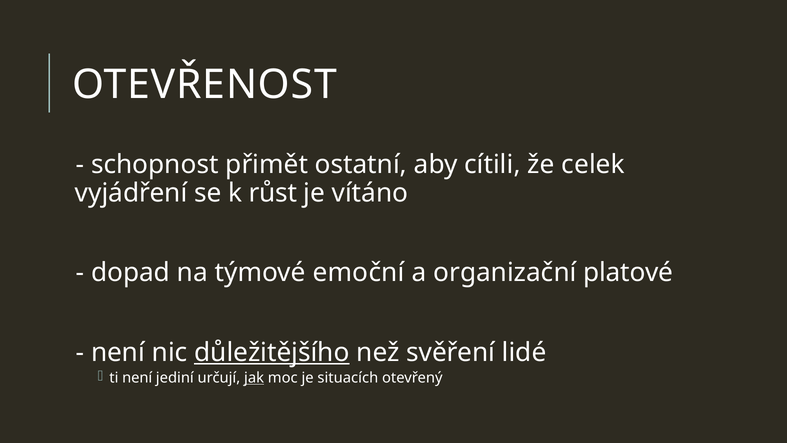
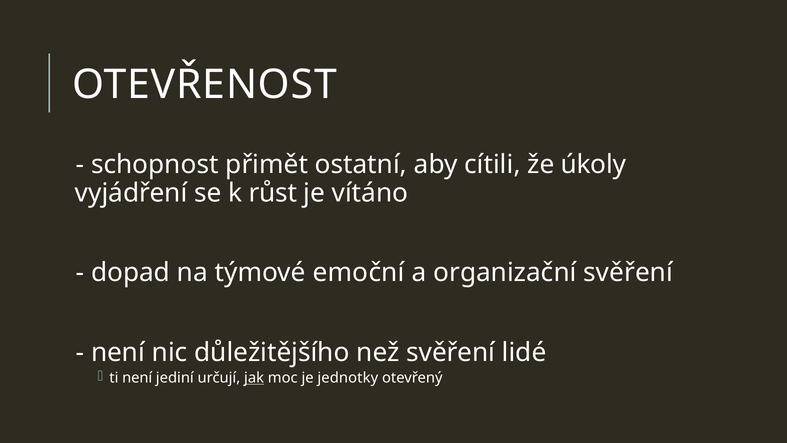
celek: celek -> úkoly (593, 165)
organizační platové: platové -> svěření (628, 273)
důležitějšího underline: present -> none (272, 352)
situacích: situacích -> jednotky (348, 378)
